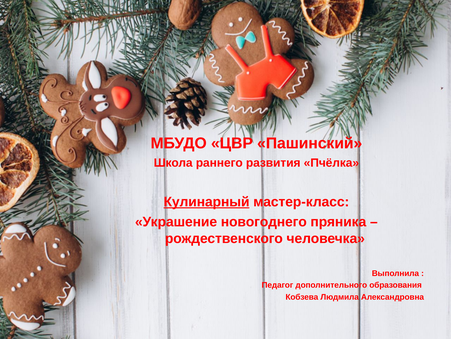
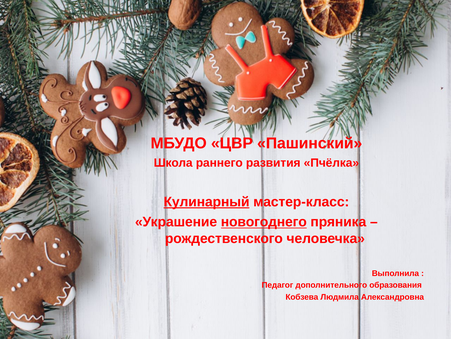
новогоднего underline: none -> present (264, 222)
